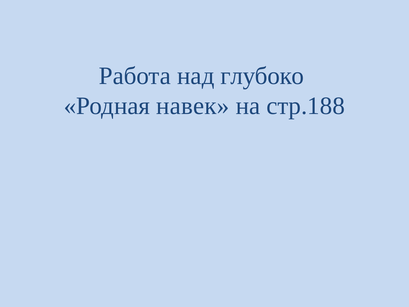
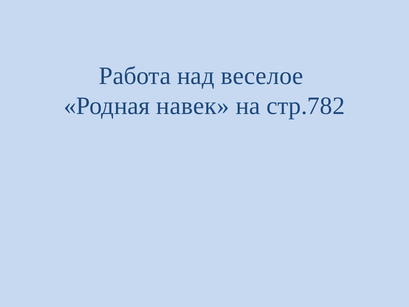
глубоко: глубоко -> веселое (262, 76)
стр.188: стр.188 -> стр.782 (306, 106)
